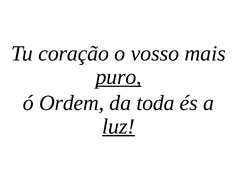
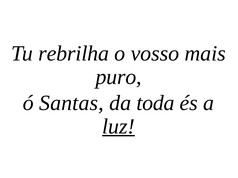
coração: coração -> rebrilha (74, 54)
puro underline: present -> none (119, 77)
Ordem: Ordem -> Santas (71, 103)
